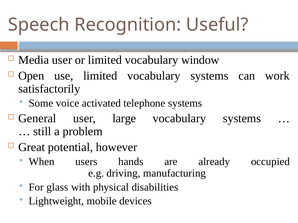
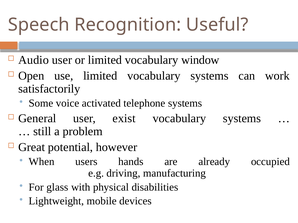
Media: Media -> Audio (34, 60)
large: large -> exist (124, 119)
